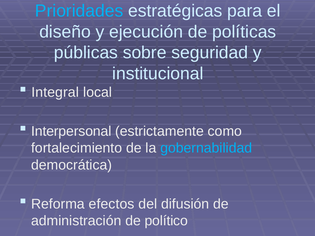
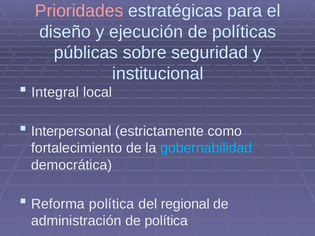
Prioridades colour: light blue -> pink (79, 11)
Reforma efectos: efectos -> política (112, 204)
difusión: difusión -> regional (185, 204)
de político: político -> política (166, 221)
